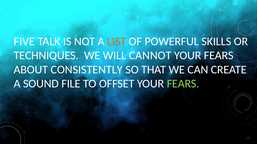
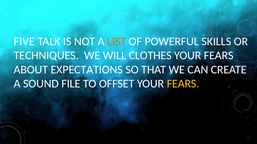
CANNOT: CANNOT -> CLOTHES (150, 56)
CONSISTENTLY: CONSISTENTLY -> EXPECTATIONS (87, 70)
FEARS colour: light green -> yellow (183, 84)
